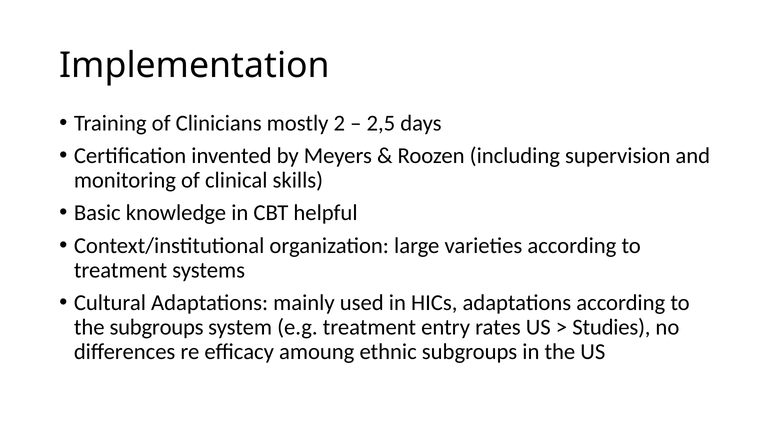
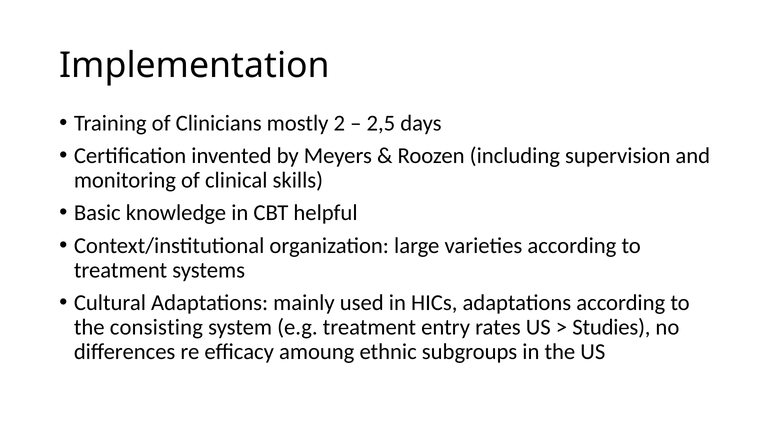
the subgroups: subgroups -> consisting (156, 327)
